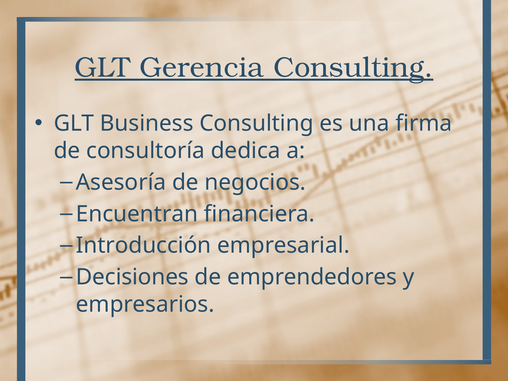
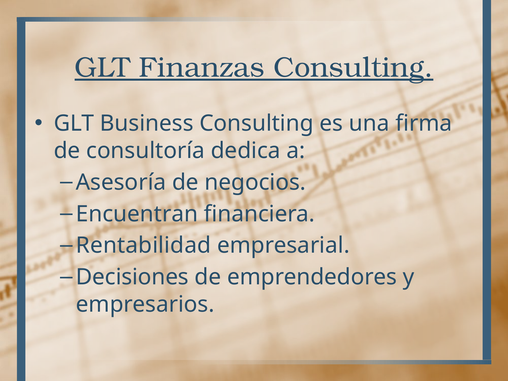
Gerencia: Gerencia -> Finanzas (202, 68)
Introducción: Introducción -> Rentabilidad (143, 246)
